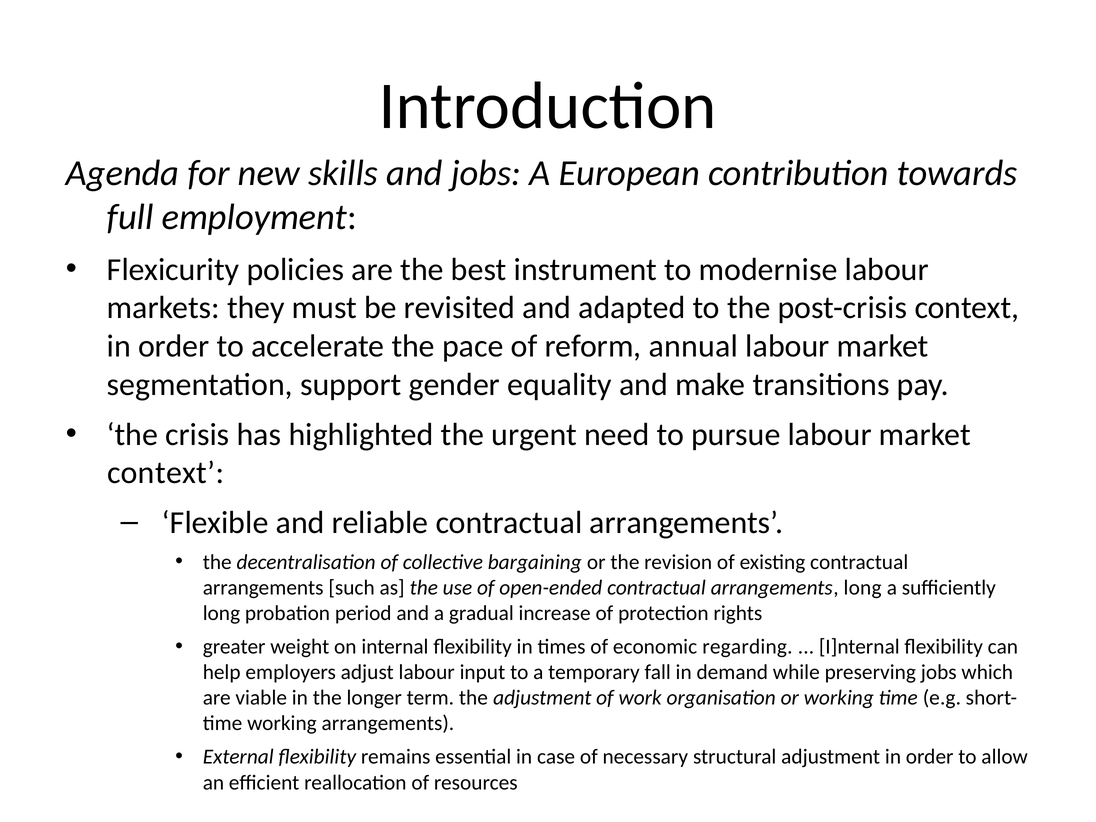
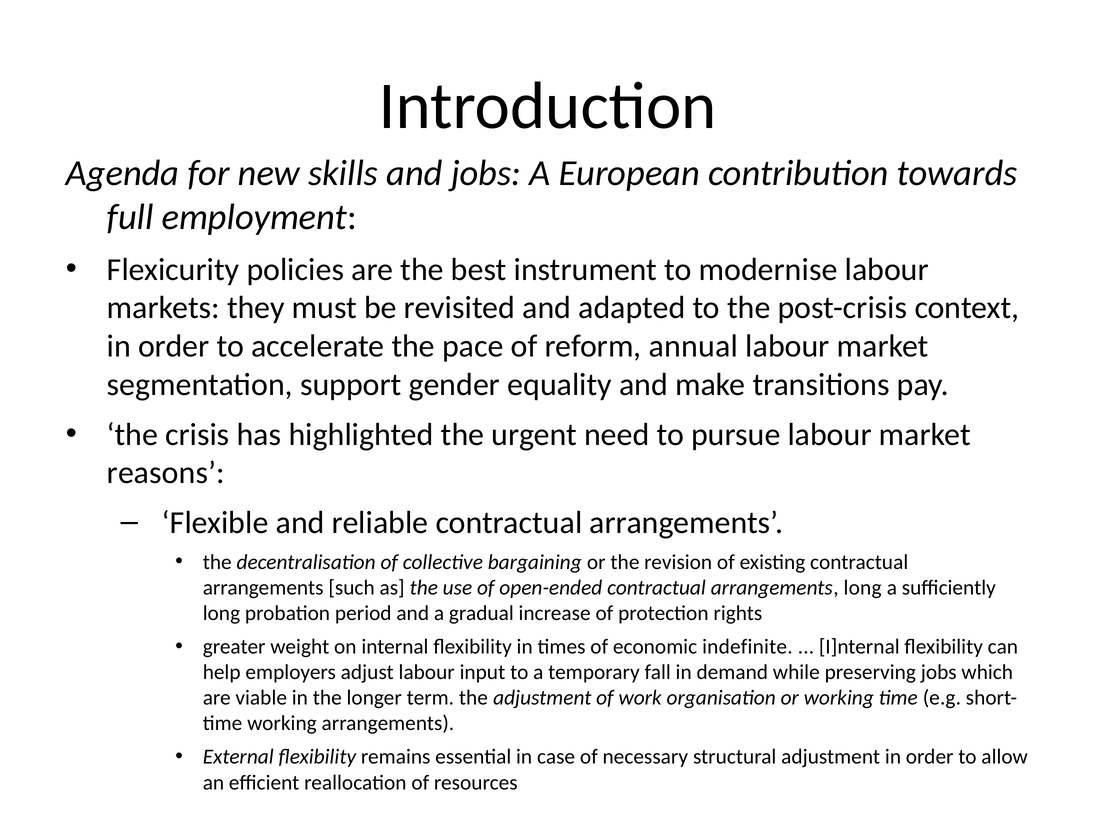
context: context -> reasons (166, 473)
regarding: regarding -> indefinite (747, 647)
